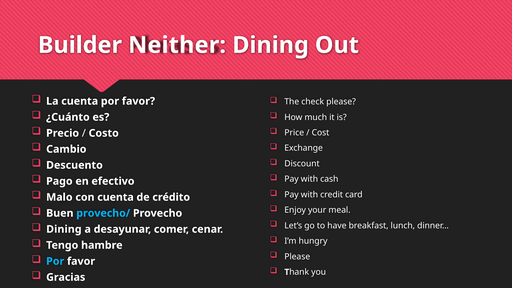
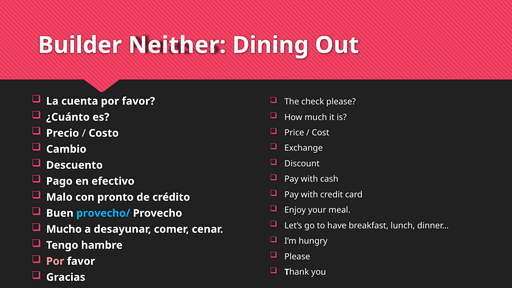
con cuenta: cuenta -> pronto (115, 197)
Dining: Dining -> Mucho (64, 229)
Por colour: light blue -> pink (55, 261)
